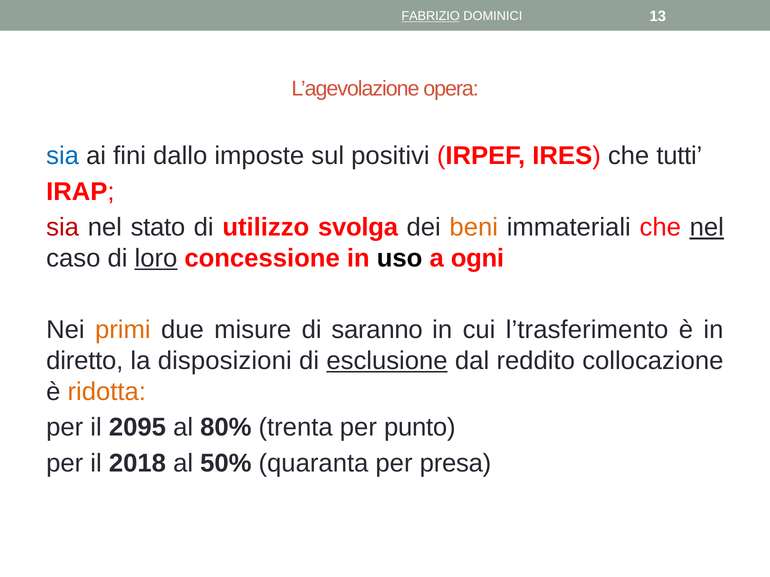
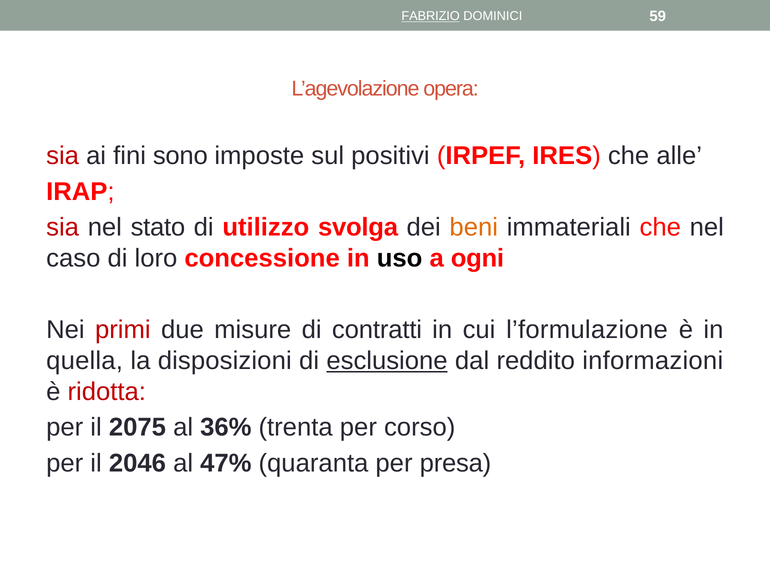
13: 13 -> 59 (658, 16)
sia colour: blue -> red (63, 156)
dallo: dallo -> sono (180, 156)
tutti: tutti -> alle (679, 156)
nel underline: present -> none (707, 228)
loro underline: present -> none (156, 258)
primi colour: orange -> red (123, 330)
saranno: saranno -> contratti (377, 330)
l’trasferimento: l’trasferimento -> l’formulazione (587, 330)
diretto: diretto -> quella (85, 361)
collocazione: collocazione -> informazioni (653, 361)
ridotta colour: orange -> red (107, 392)
2095: 2095 -> 2075 (137, 428)
80%: 80% -> 36% (226, 428)
punto: punto -> corso (420, 428)
2018: 2018 -> 2046 (137, 464)
50%: 50% -> 47% (226, 464)
